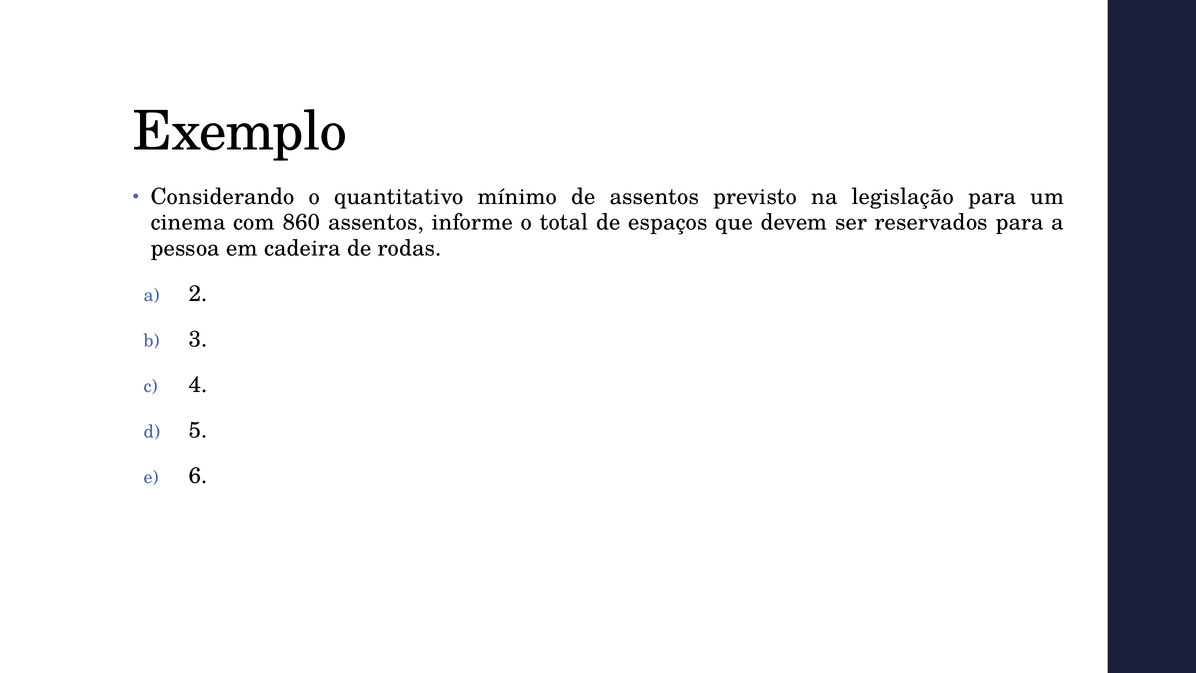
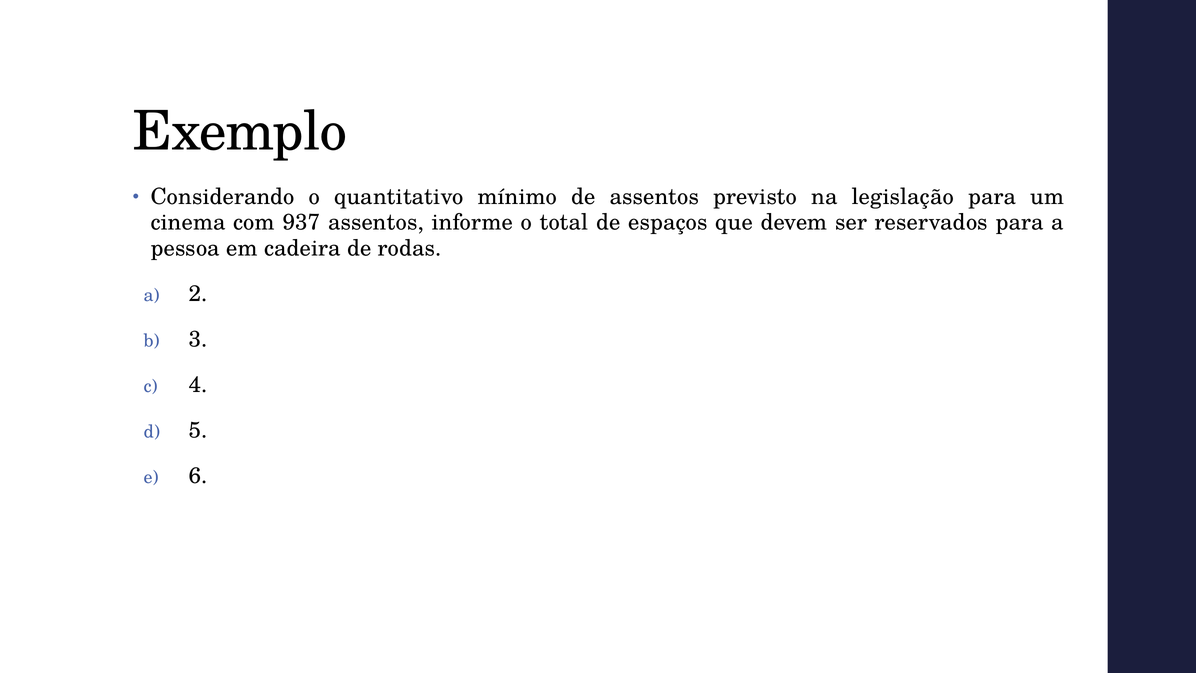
860: 860 -> 937 (301, 222)
